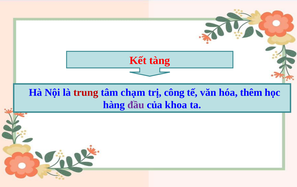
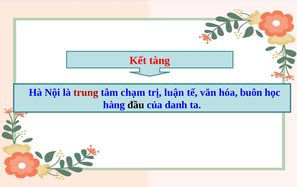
công: công -> luận (174, 92)
thêm: thêm -> buôn (251, 92)
đầu colour: purple -> black (136, 105)
khoa: khoa -> danh (176, 105)
